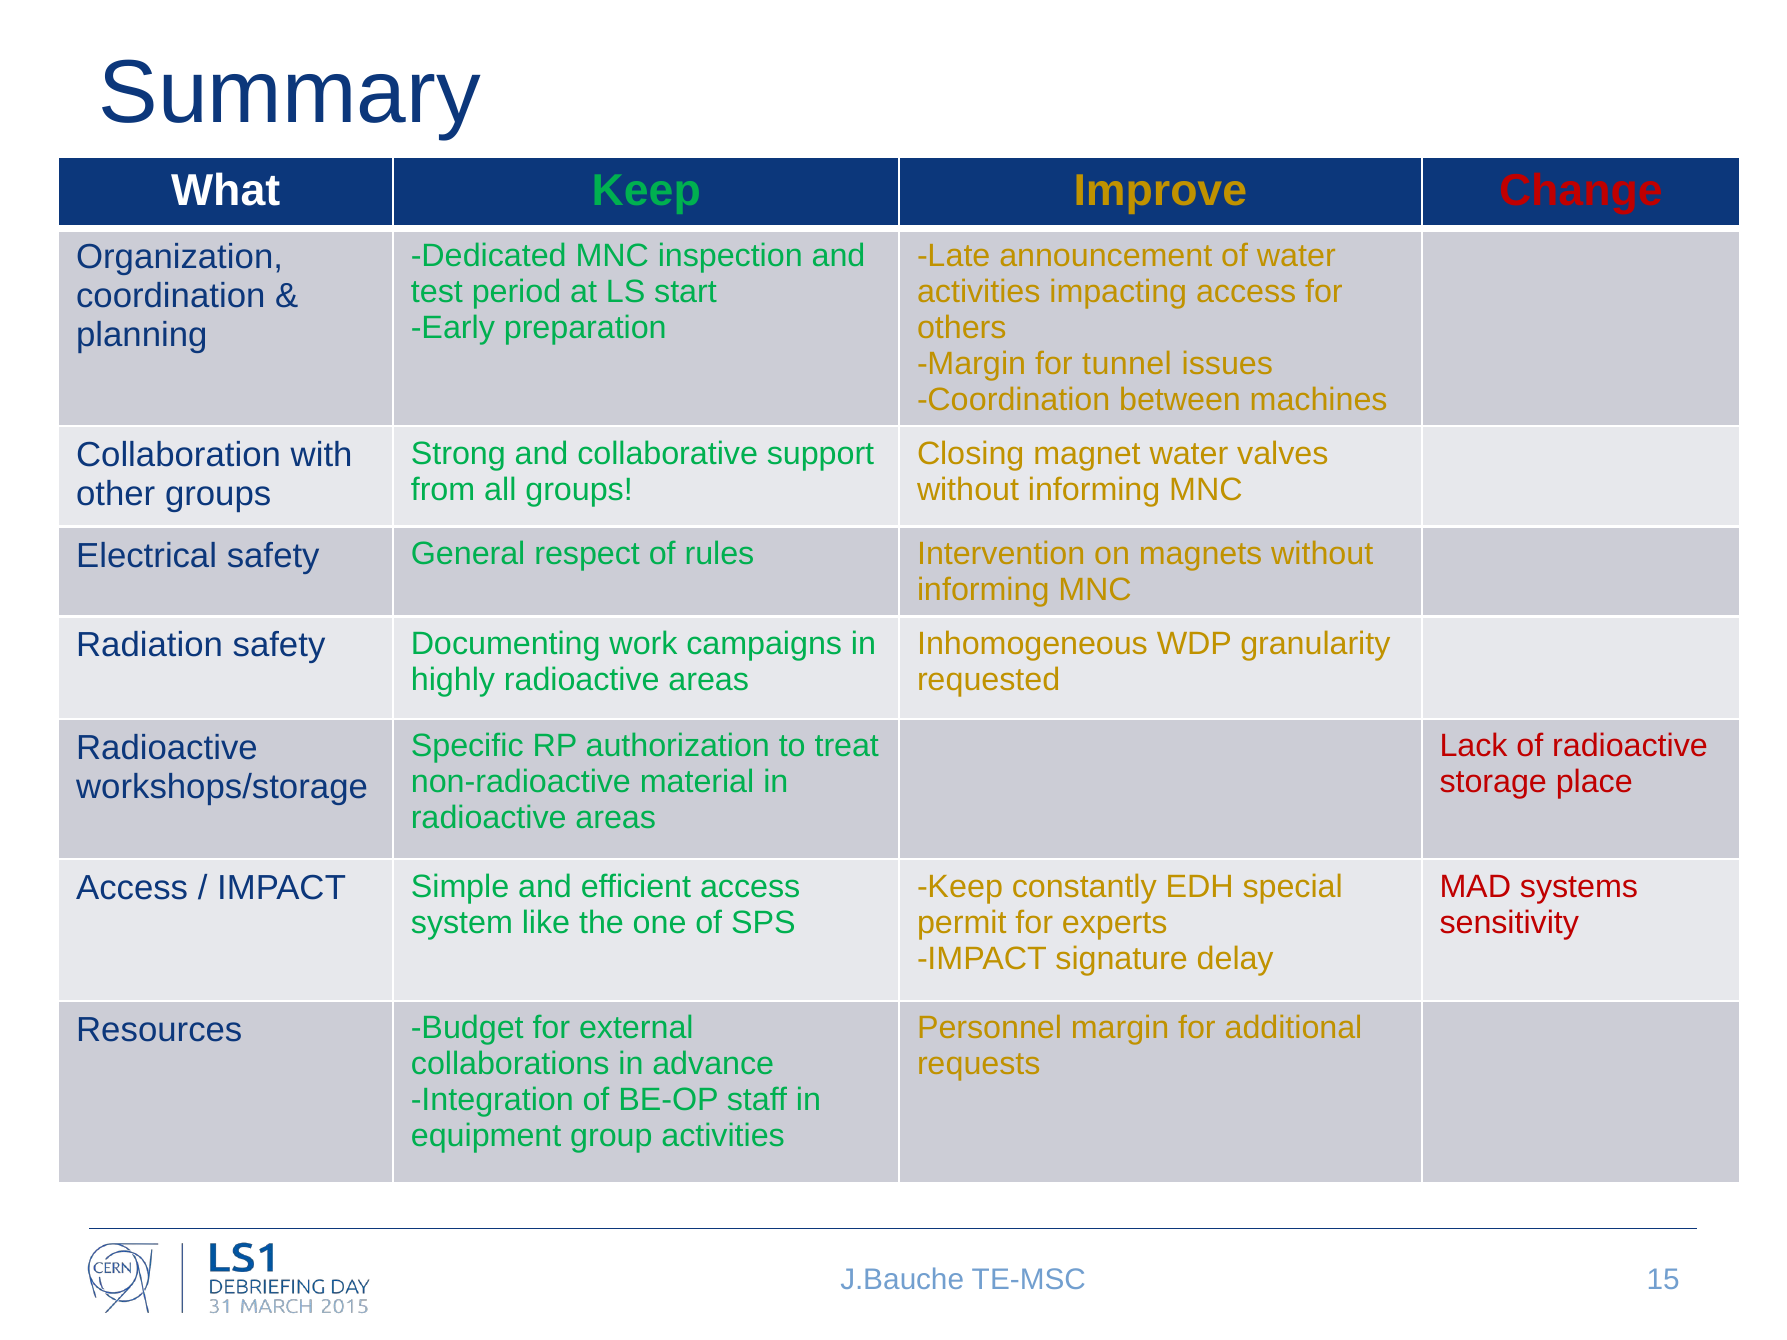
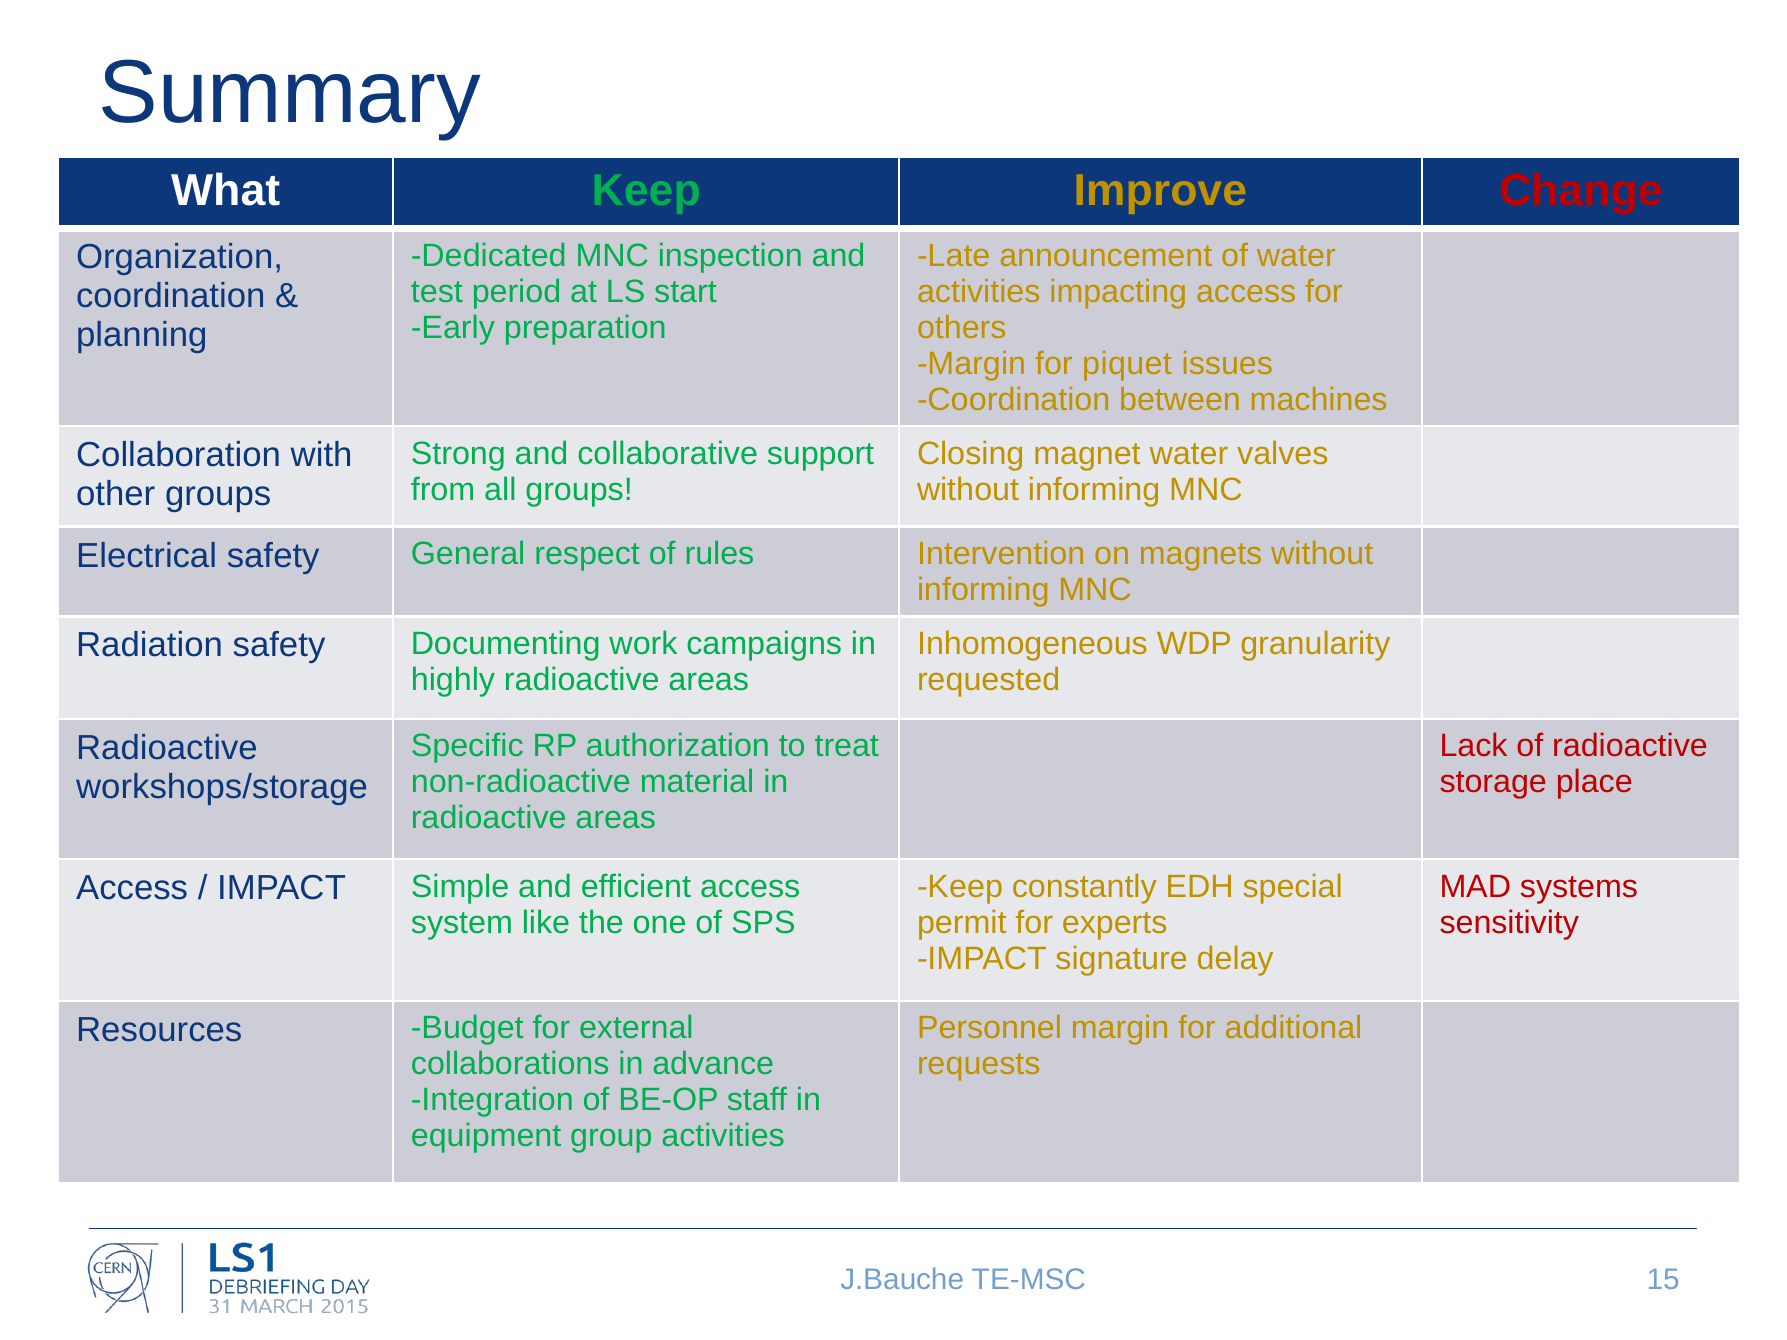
tunnel: tunnel -> piquet (1127, 364)
